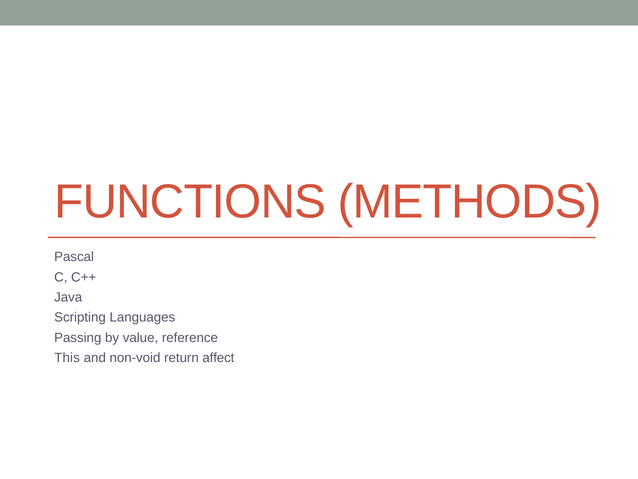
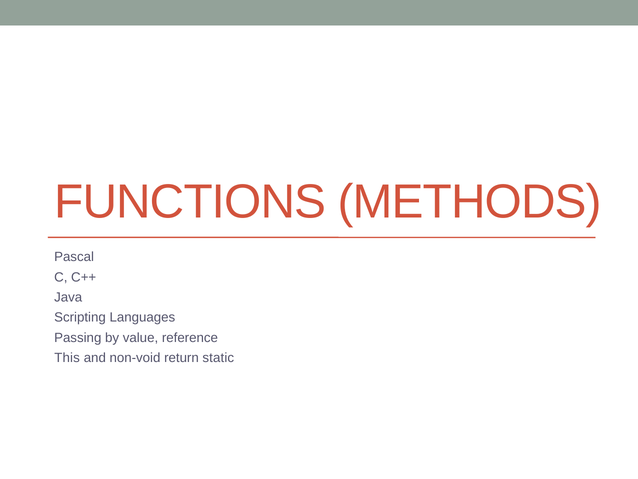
affect: affect -> static (218, 358)
